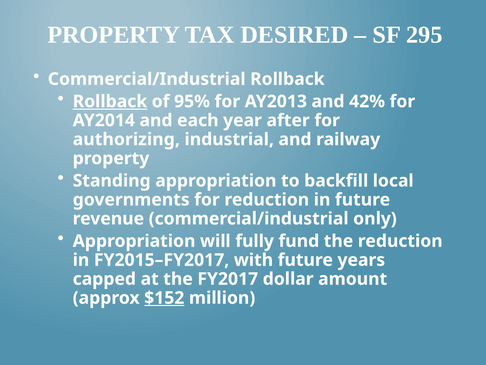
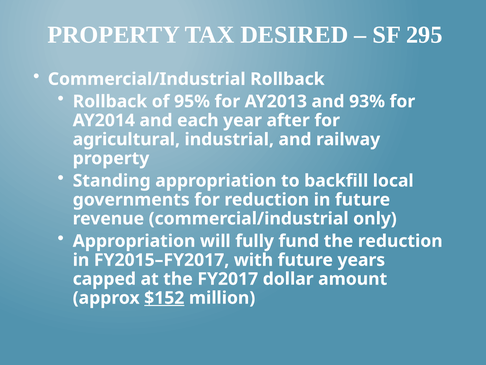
Rollback underline: present -> none (110, 101)
42%: 42% -> 93% (367, 101)
authorizing: authorizing -> agricultural (126, 139)
